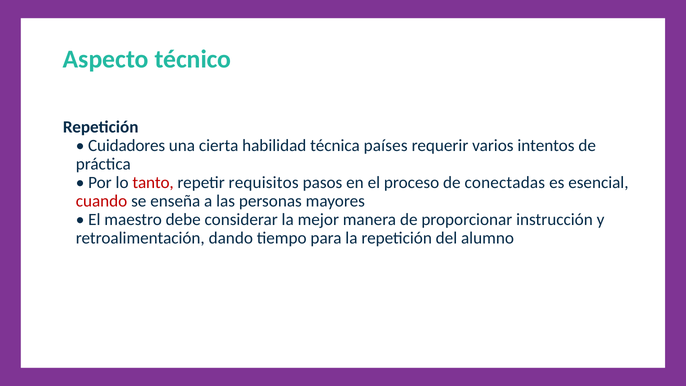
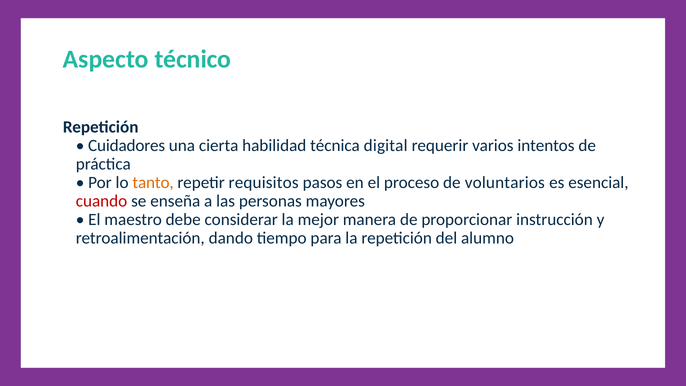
países: países -> digital (386, 145)
tanto colour: red -> orange (153, 182)
conectadas: conectadas -> voluntarios (505, 182)
